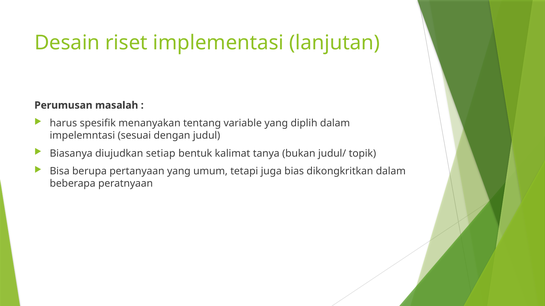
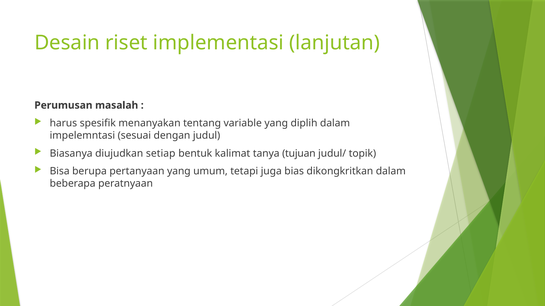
bukan: bukan -> tujuan (299, 154)
